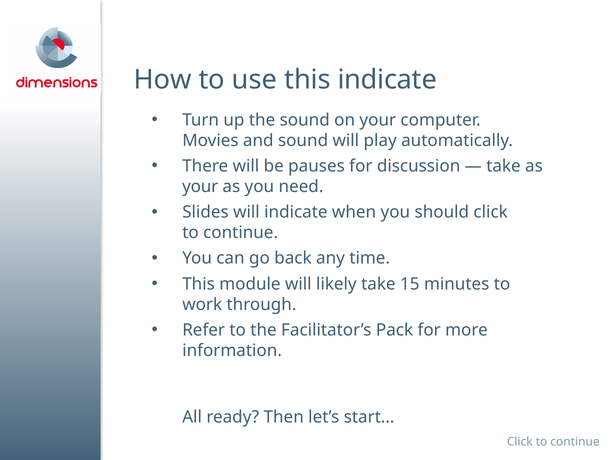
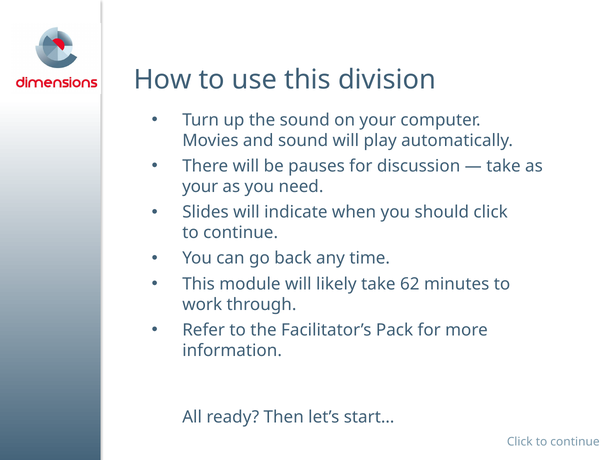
this indicate: indicate -> division (387, 80)
15: 15 -> 62 (410, 284)
